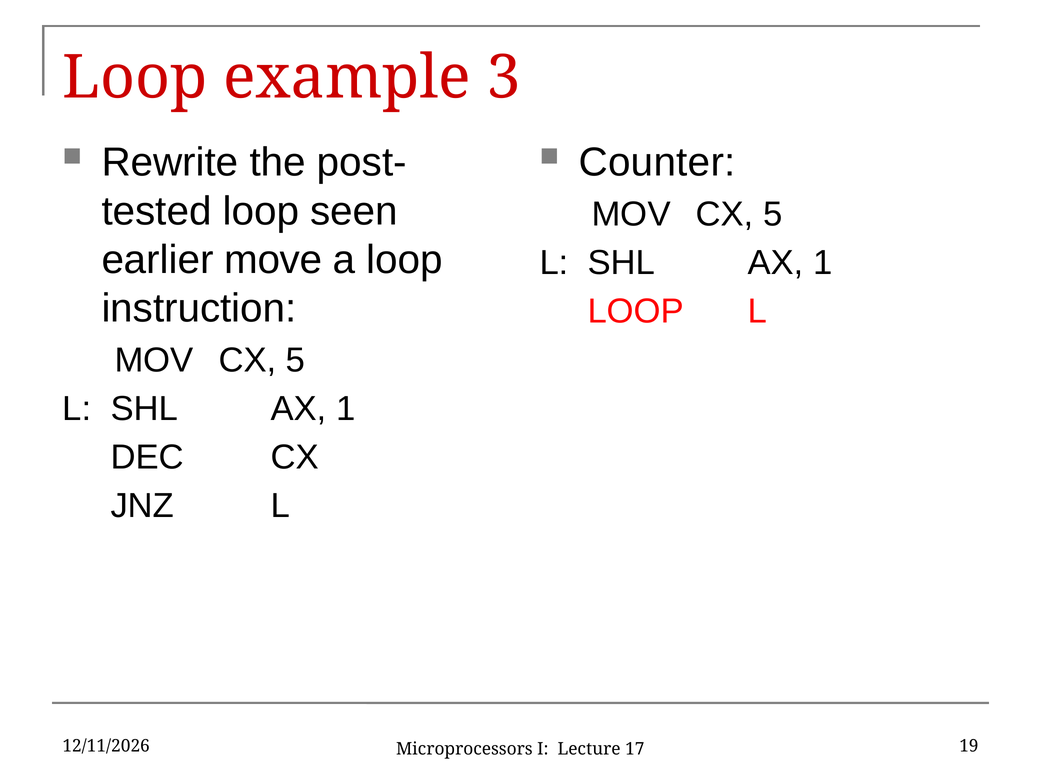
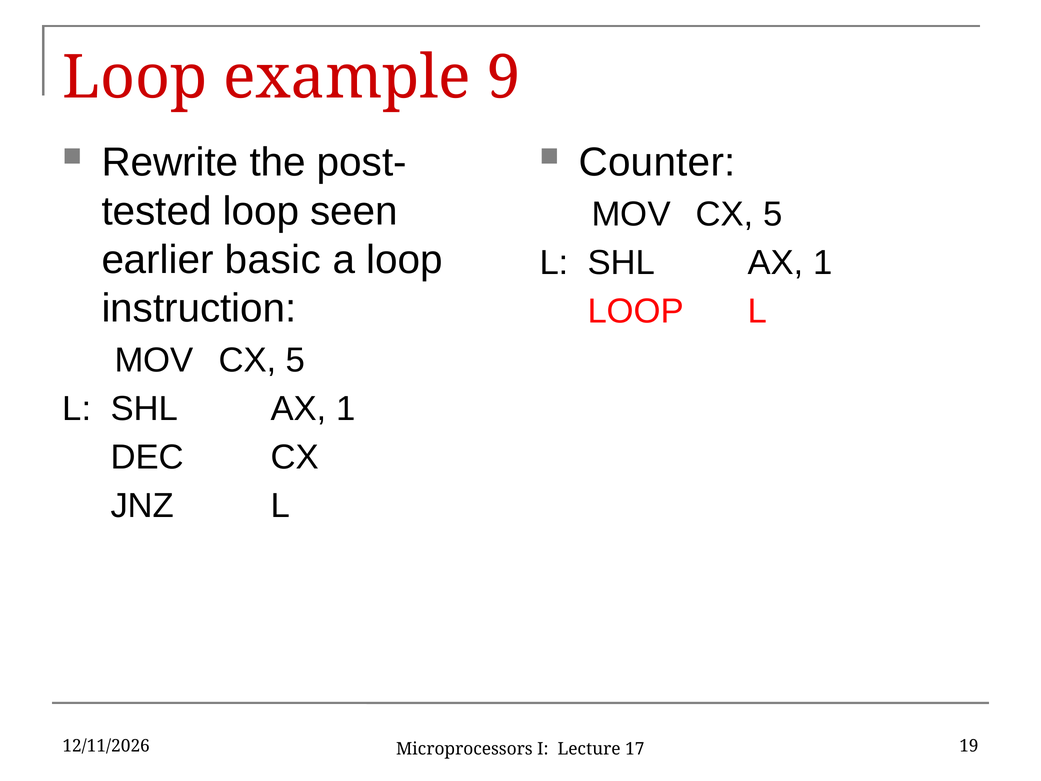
3: 3 -> 9 (504, 78)
move: move -> basic (273, 260)
